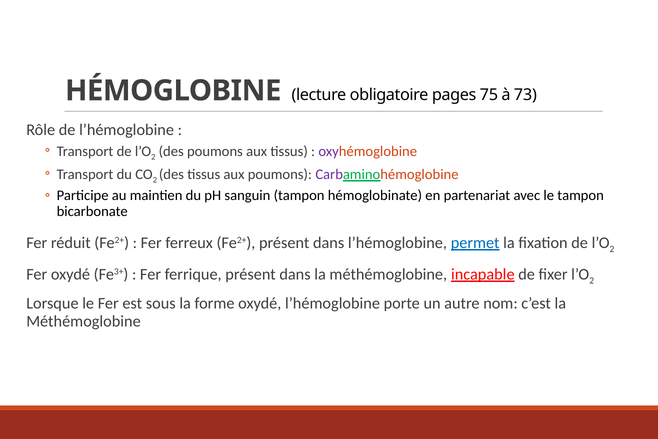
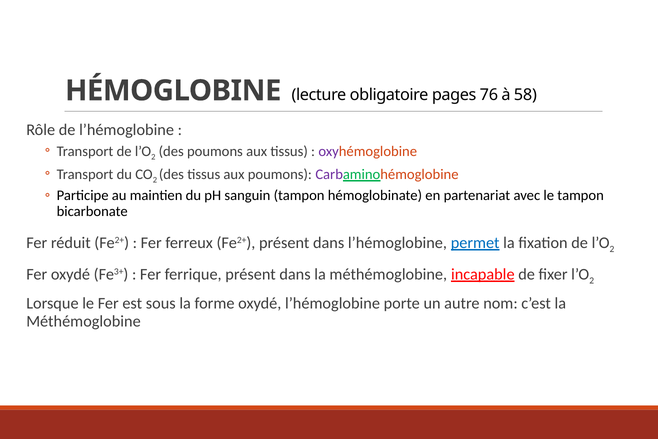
75: 75 -> 76 (489, 95)
73: 73 -> 58 (525, 95)
